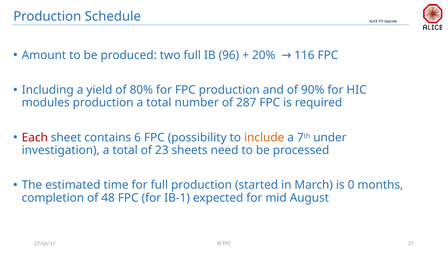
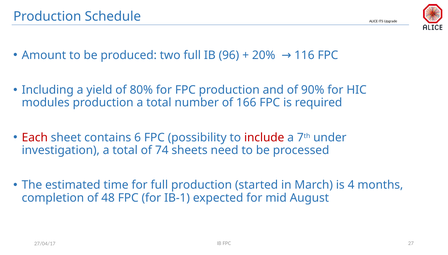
287: 287 -> 166 (246, 103)
include colour: orange -> red (264, 137)
23: 23 -> 74 (162, 150)
0: 0 -> 4 (351, 185)
